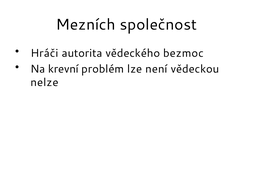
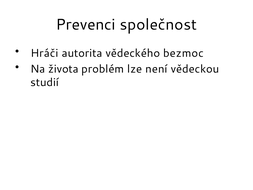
Mezních: Mezních -> Prevenci (86, 24)
krevní: krevní -> života (63, 69)
nelze: nelze -> studií (45, 82)
